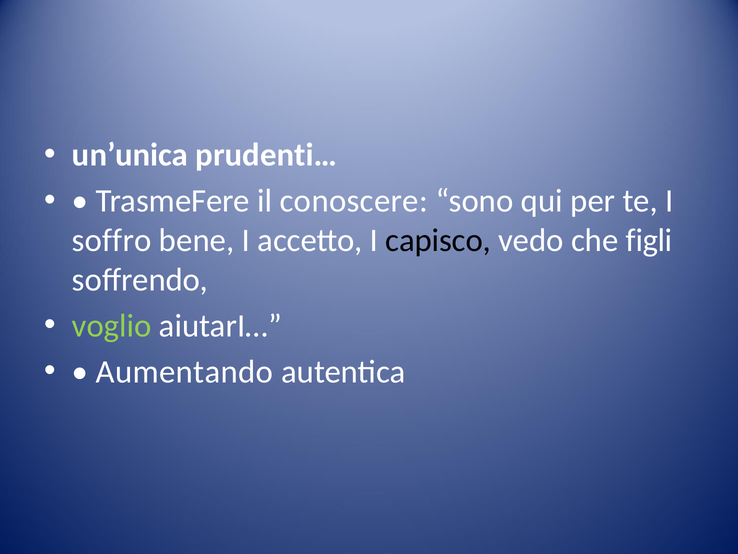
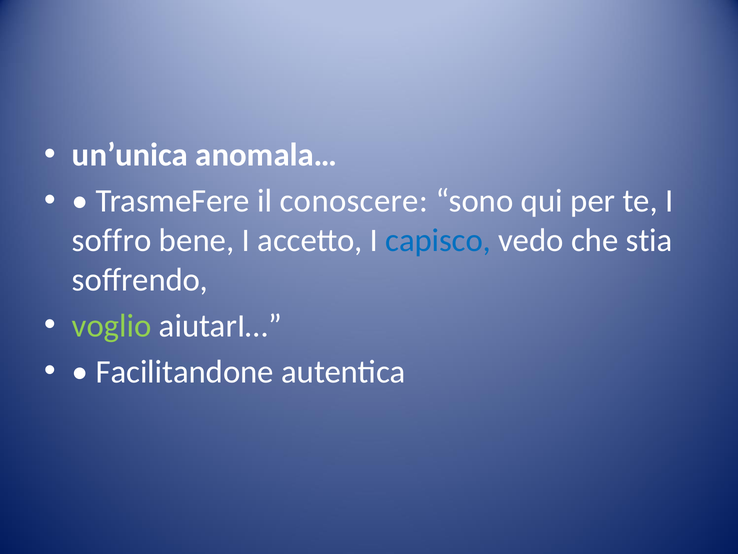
prudenti…: prudenti… -> anomala… (266, 155)
capisco colour: black -> blue (438, 240)
figli: figli -> stia (649, 240)
Aumentando: Aumentando -> Facilitandone (185, 371)
